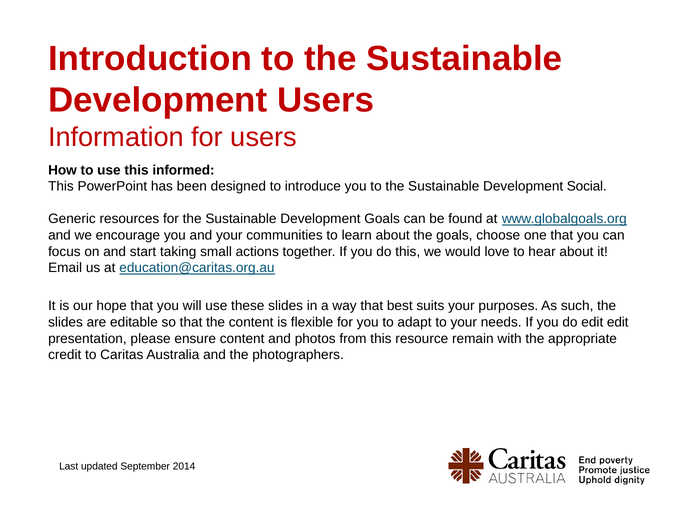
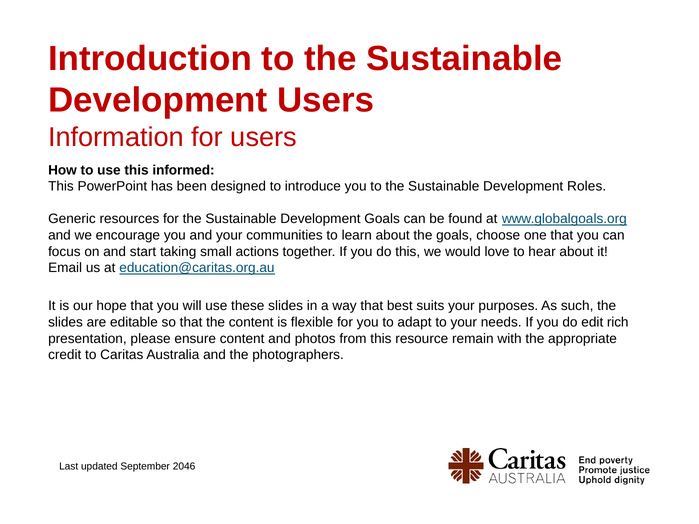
Social: Social -> Roles (587, 186)
edit edit: edit -> rich (618, 322)
2014: 2014 -> 2046 (184, 467)
